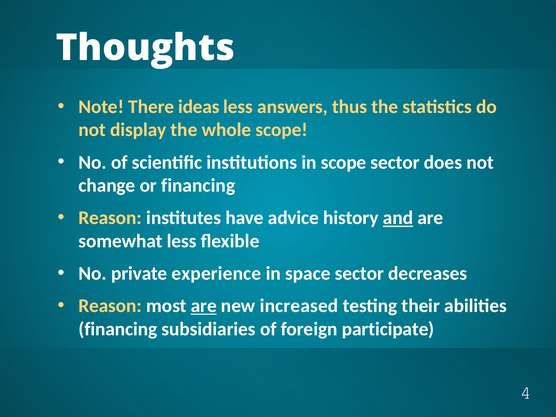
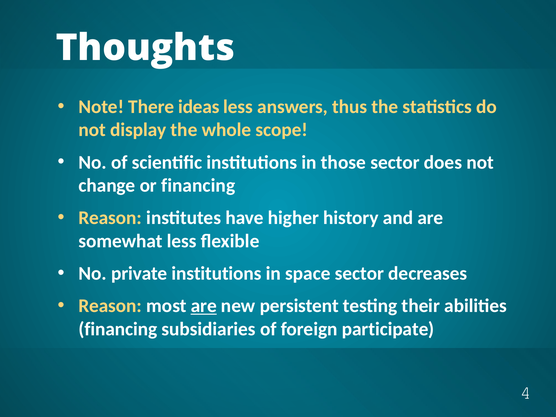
in scope: scope -> those (343, 162)
advice: advice -> higher (293, 218)
and underline: present -> none (398, 218)
private experience: experience -> institutions (217, 274)
increased: increased -> persistent (299, 306)
